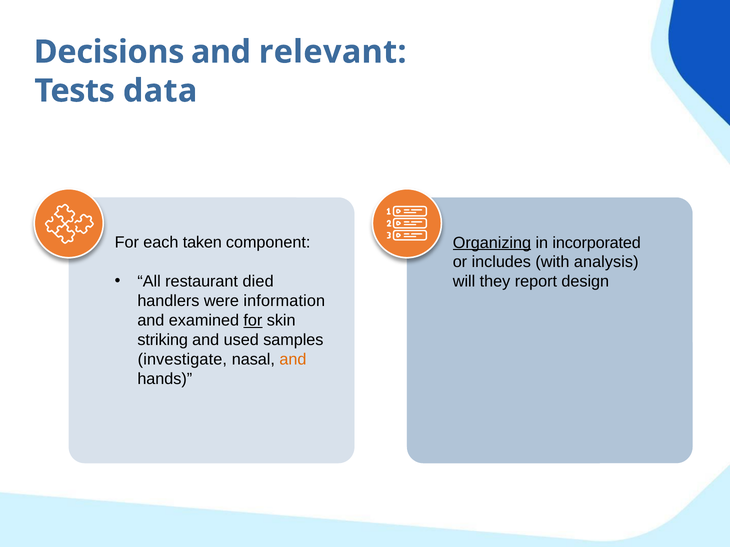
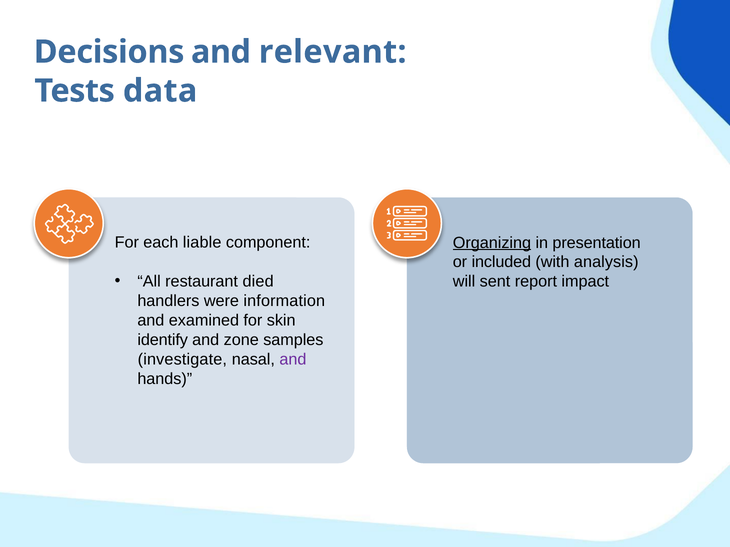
taken: taken -> liable (202, 243)
incorporated: incorporated -> presentation (597, 243)
includes: includes -> included (501, 262)
they: they -> sent (495, 282)
design: design -> impact (585, 282)
for underline: present -> none (253, 321)
striking: striking -> identify (163, 340)
used: used -> zone (241, 340)
and colour: orange -> purple (293, 360)
